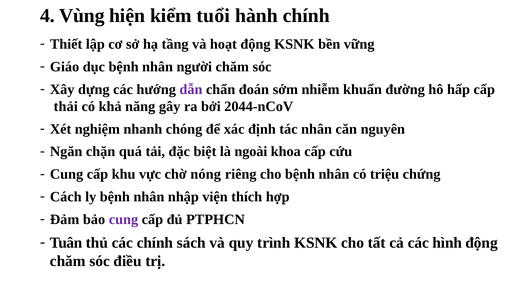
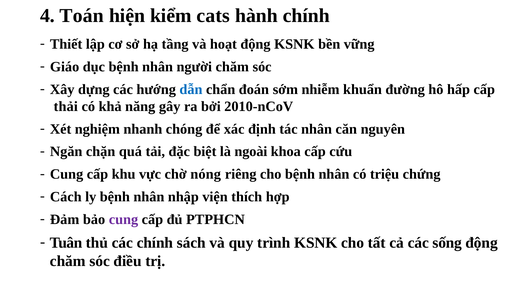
Vùng: Vùng -> Toán (82, 16)
tuổi: tuổi -> cats (213, 16)
dẫn colour: purple -> blue (191, 89)
2044-nCoV: 2044-nCoV -> 2010-nCoV (259, 106)
hình: hình -> sống (447, 243)
